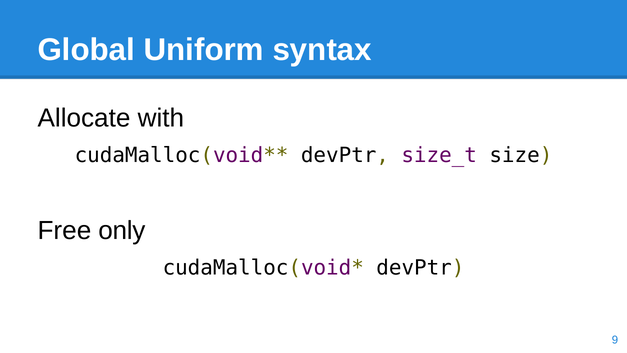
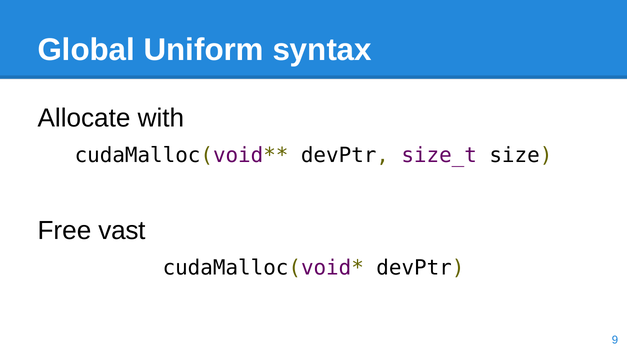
only: only -> vast (122, 230)
